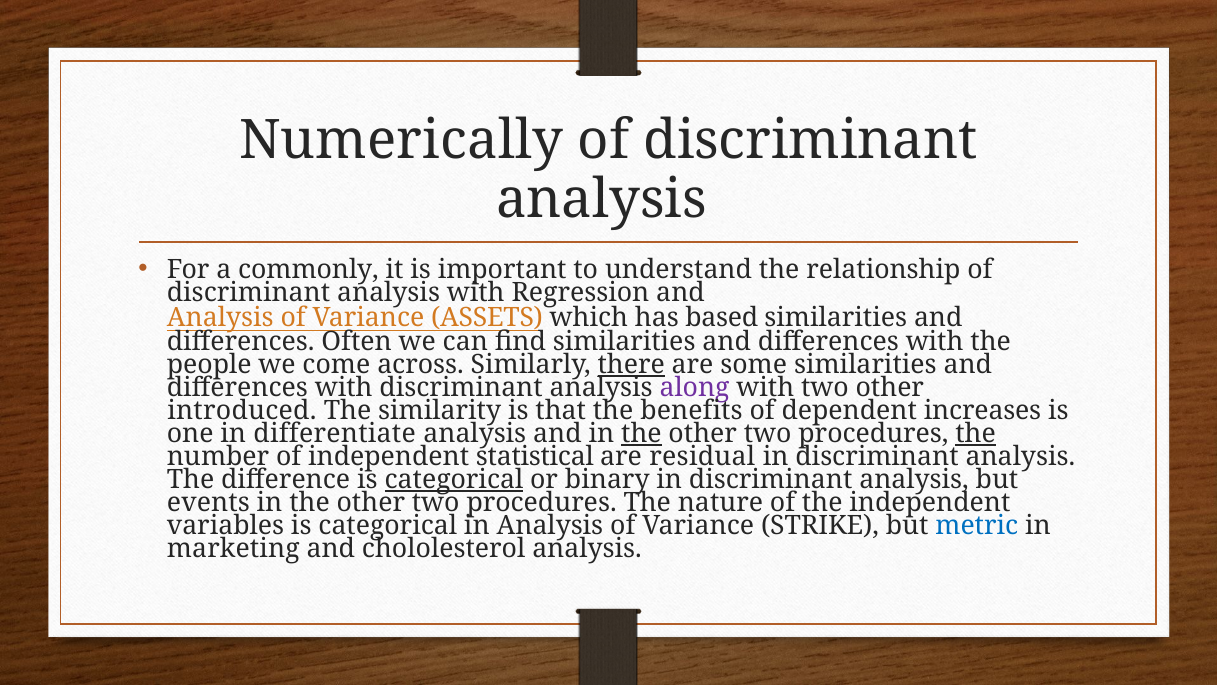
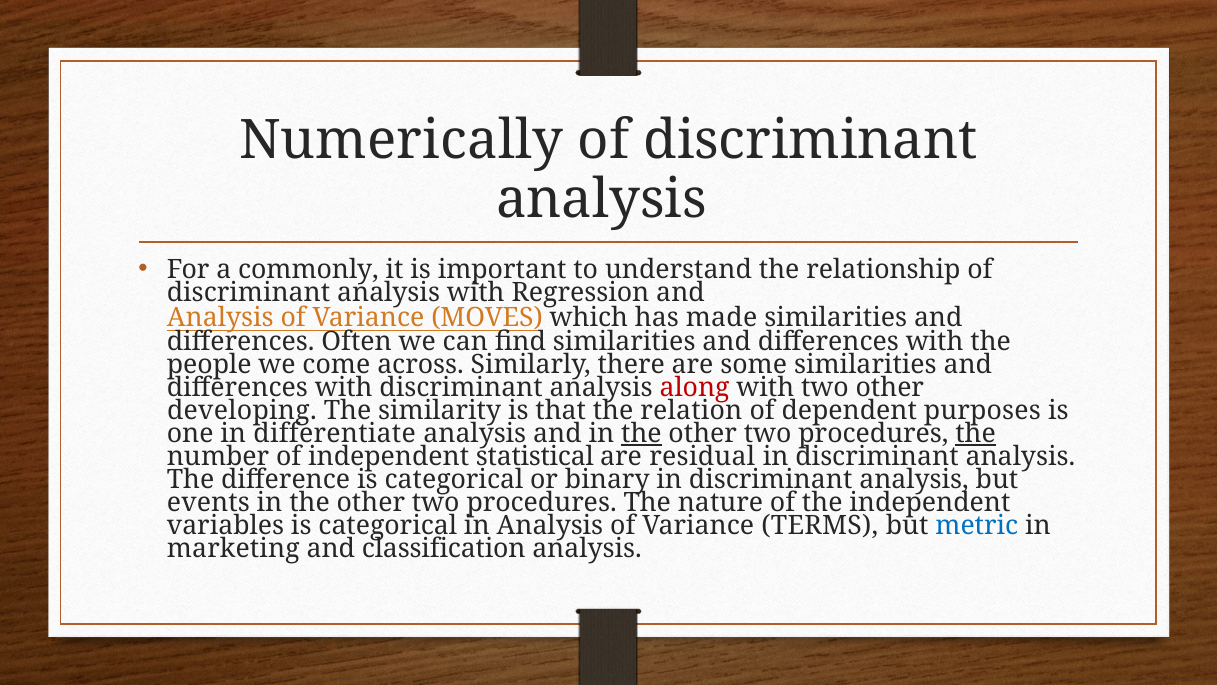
ASSETS: ASSETS -> MOVES (487, 318)
based: based -> made (722, 318)
there underline: present -> none (631, 365)
along colour: purple -> red (695, 388)
introduced: introduced -> developing (242, 410)
benefits: benefits -> relation (691, 410)
increases: increases -> purposes (982, 410)
categorical underline: present -> none (454, 479)
STRIKE: STRIKE -> TERMS (820, 525)
chololesterol: chololesterol -> classification (444, 548)
